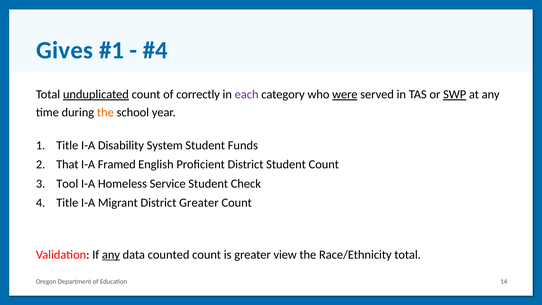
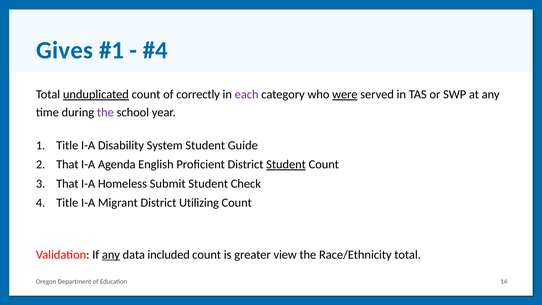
SWP underline: present -> none (455, 94)
the colour: orange -> purple (105, 112)
Funds: Funds -> Guide (243, 145)
Framed: Framed -> Agenda (117, 164)
Student underline: none -> present (286, 164)
Tool: Tool -> That (67, 184)
Service: Service -> Submit (168, 184)
District Greater: Greater -> Utilizing (199, 203)
counted: counted -> included (169, 255)
